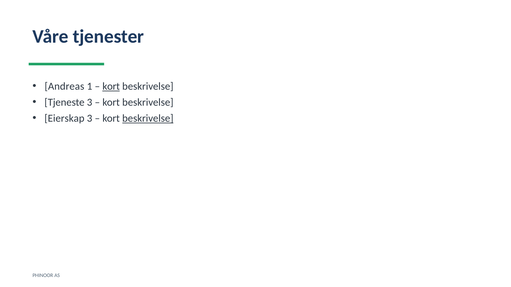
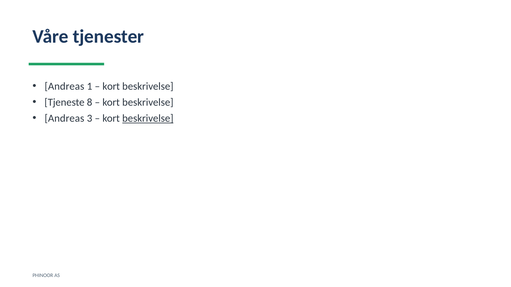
kort underline: present -> none (111, 87)
Tjeneste 3: 3 -> 8 (90, 103)
Eierskap: Eierskap -> Andreas (64, 119)
